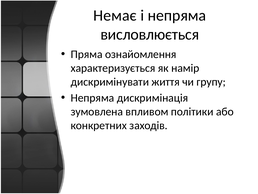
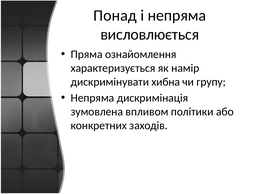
Немає: Немає -> Понад (115, 16)
життя: життя -> хибна (166, 82)
